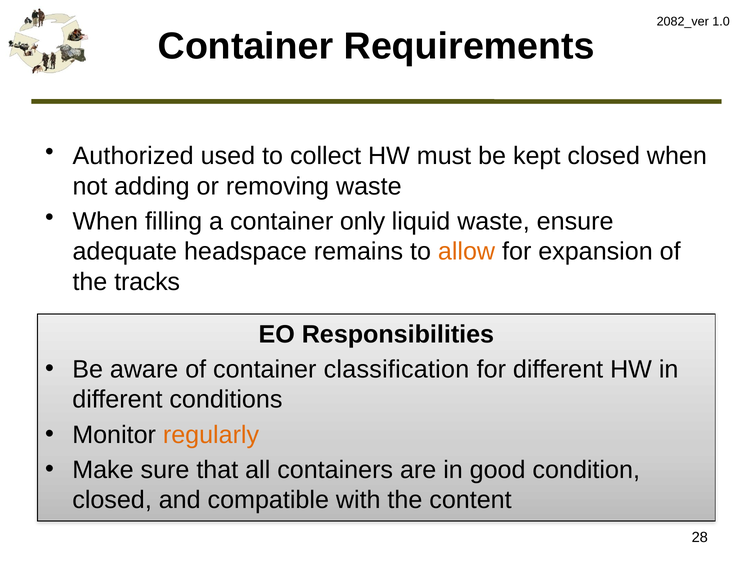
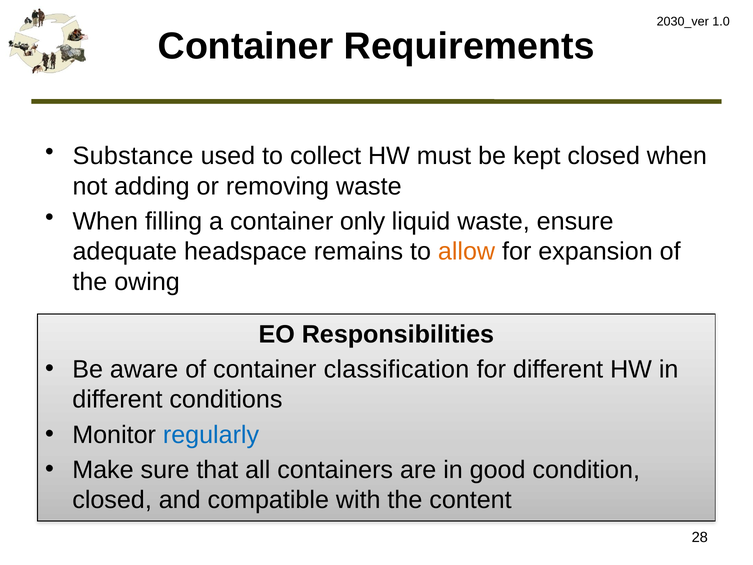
2082_ver: 2082_ver -> 2030_ver (683, 22)
Authorized: Authorized -> Substance (133, 156)
tracks: tracks -> owing (147, 282)
regularly colour: orange -> blue (211, 435)
